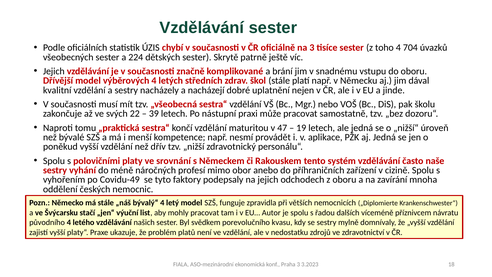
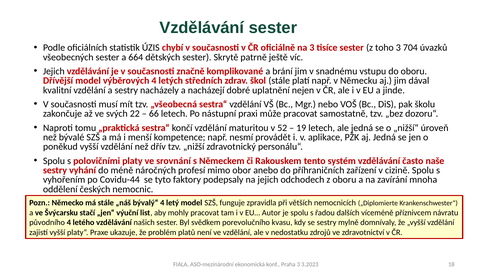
toho 4: 4 -> 3 (398, 48)
224: 224 -> 664 (136, 57)
39: 39 -> 66 (154, 114)
47: 47 -> 52 (282, 128)
Covidu-49: Covidu-49 -> Covidu-44 (120, 180)
